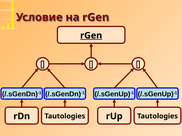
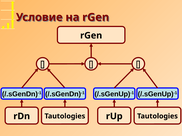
rGen underline: present -> none (91, 36)
